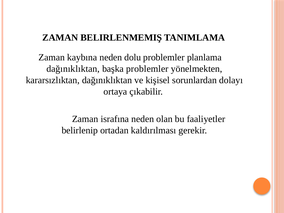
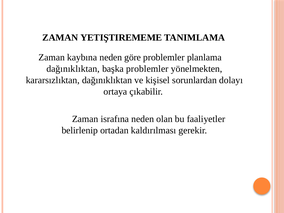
BELIRLENMEMIŞ: BELIRLENMEMIŞ -> YETIŞTIREMEME (121, 38)
dolu: dolu -> göre (133, 57)
